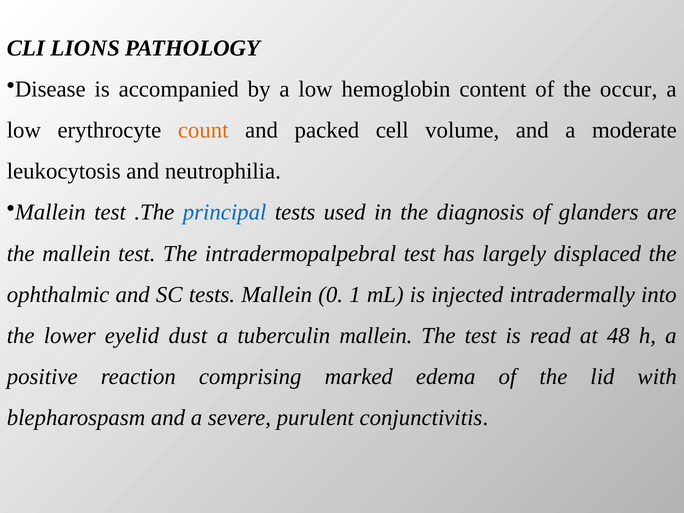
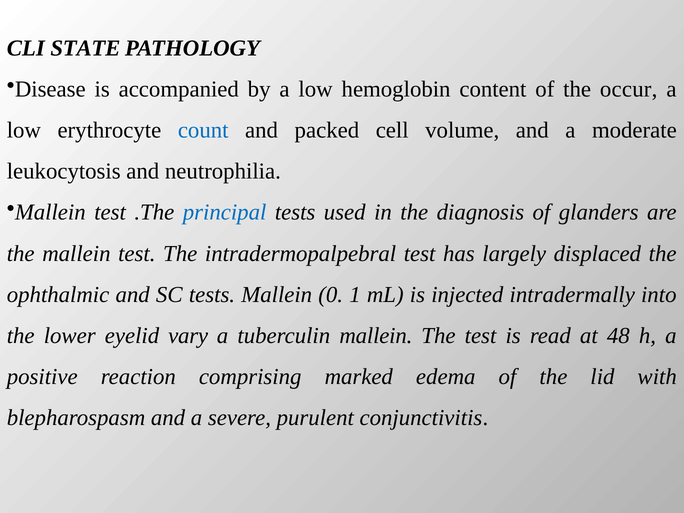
LIONS: LIONS -> STATE (85, 48)
count colour: orange -> blue (203, 130)
dust: dust -> vary (188, 336)
